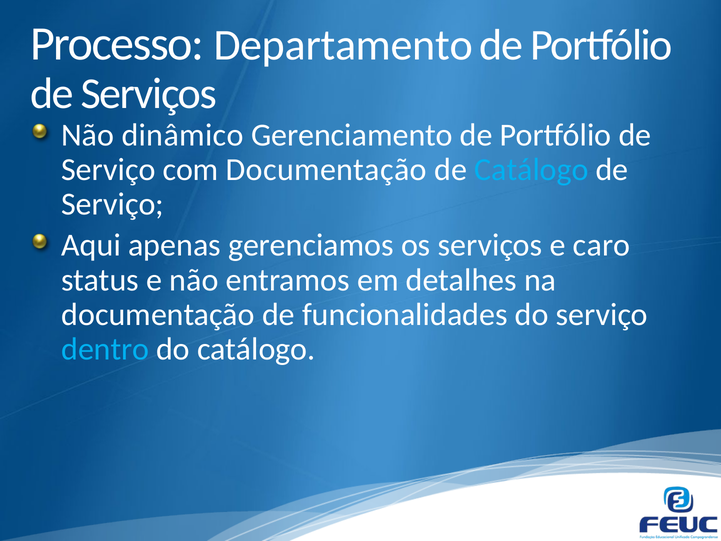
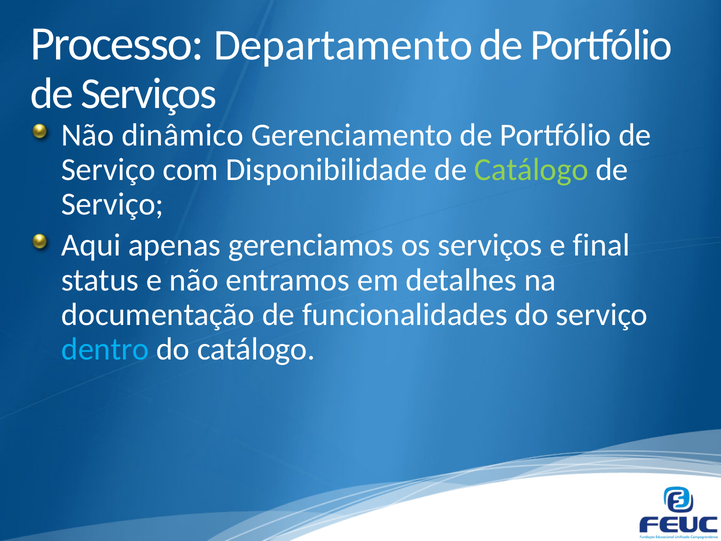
com Documentação: Documentação -> Disponibilidade (326, 170)
Catálogo colour: light blue -> light green (531, 170)
caro: caro -> final (602, 245)
